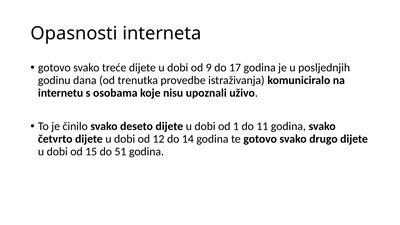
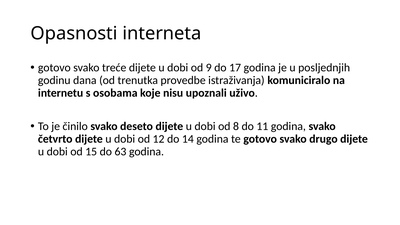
1: 1 -> 8 (236, 126)
51: 51 -> 63 (120, 152)
